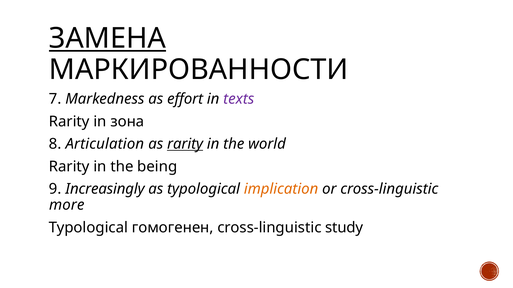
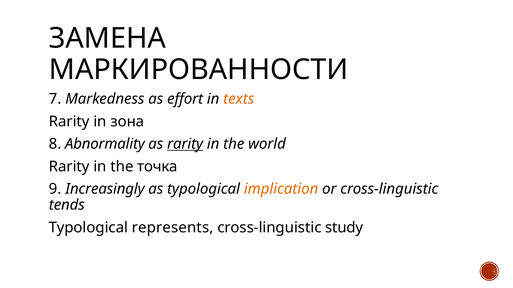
ЗАМЕНА underline: present -> none (107, 38)
texts colour: purple -> orange (239, 99)
Articulation: Articulation -> Abnormality (105, 144)
being: being -> точка (157, 167)
more: more -> tends (67, 205)
гомогенен: гомогенен -> represents (173, 228)
